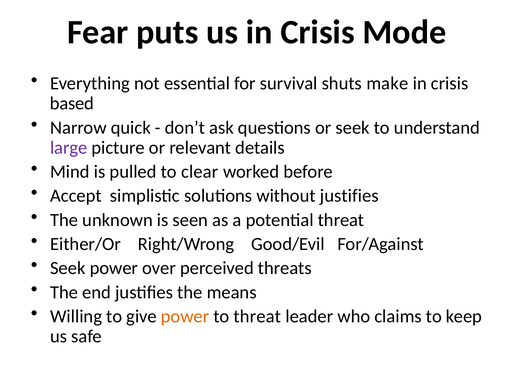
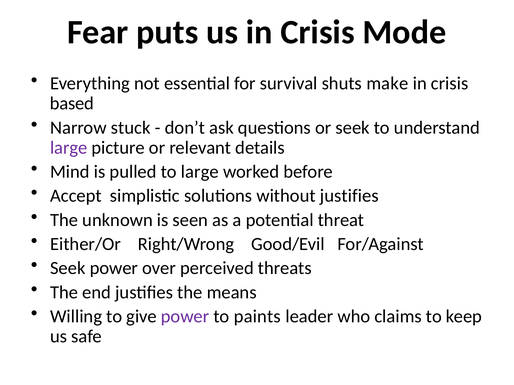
quick: quick -> stuck (131, 128)
to clear: clear -> large (200, 172)
power colour: orange -> purple (185, 317)
to threat: threat -> paints (257, 317)
